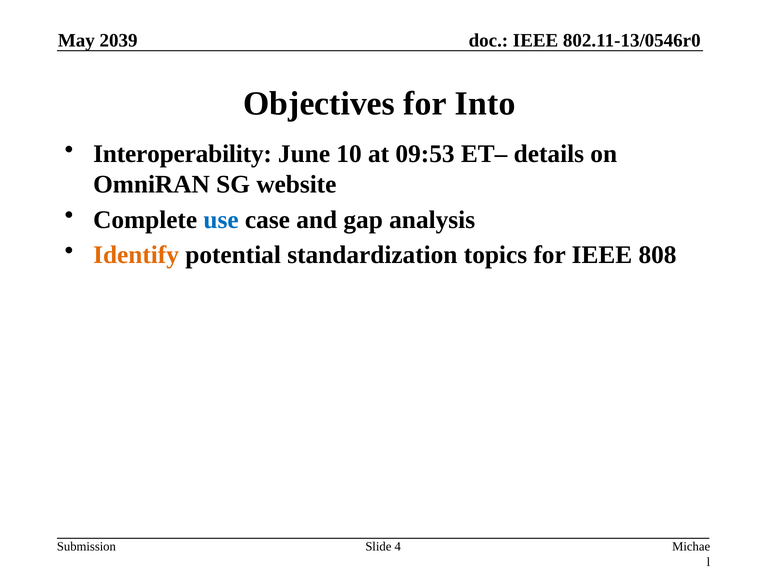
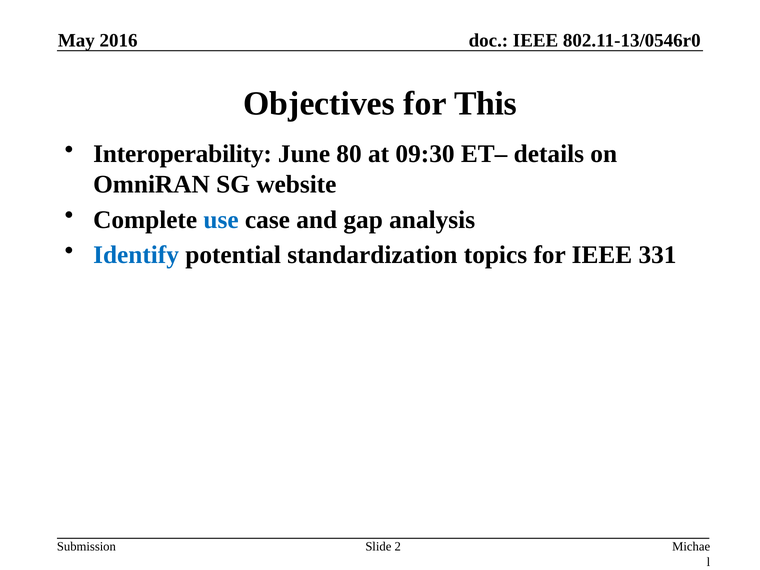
2039: 2039 -> 2016 (119, 41)
Into: Into -> This (486, 104)
10: 10 -> 80 (349, 154)
09:53: 09:53 -> 09:30 (425, 154)
Identify colour: orange -> blue (136, 255)
808: 808 -> 331 (658, 255)
4: 4 -> 2 (398, 547)
